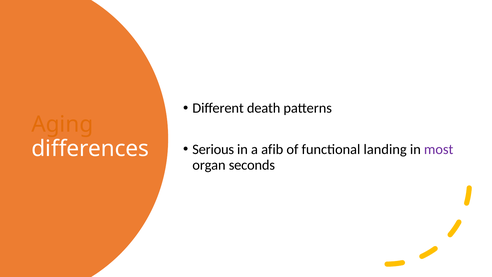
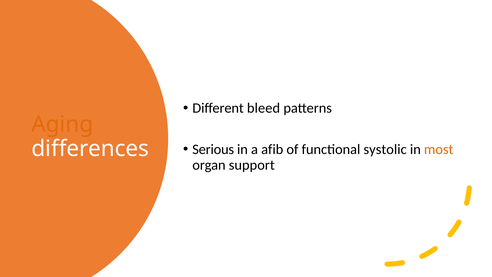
death: death -> bleed (264, 108)
landing: landing -> systolic (385, 149)
most colour: purple -> orange (439, 149)
seconds: seconds -> support (252, 165)
